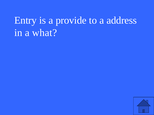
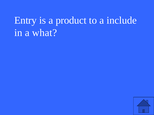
provide: provide -> product (71, 20)
address: address -> include (122, 20)
